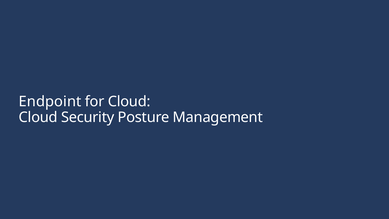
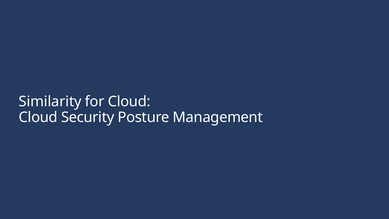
Endpoint: Endpoint -> Similarity (50, 102)
